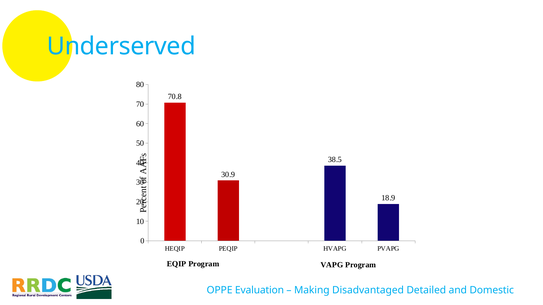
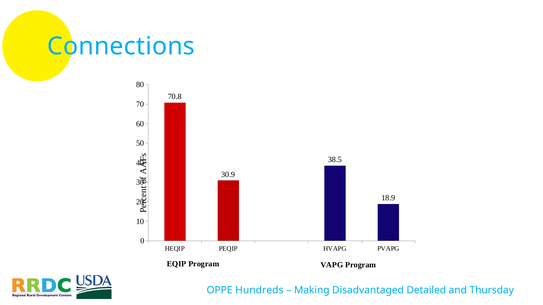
Underserved: Underserved -> Connections (121, 46)
Evaluation: Evaluation -> Hundreds (259, 291)
Domestic: Domestic -> Thursday (492, 291)
